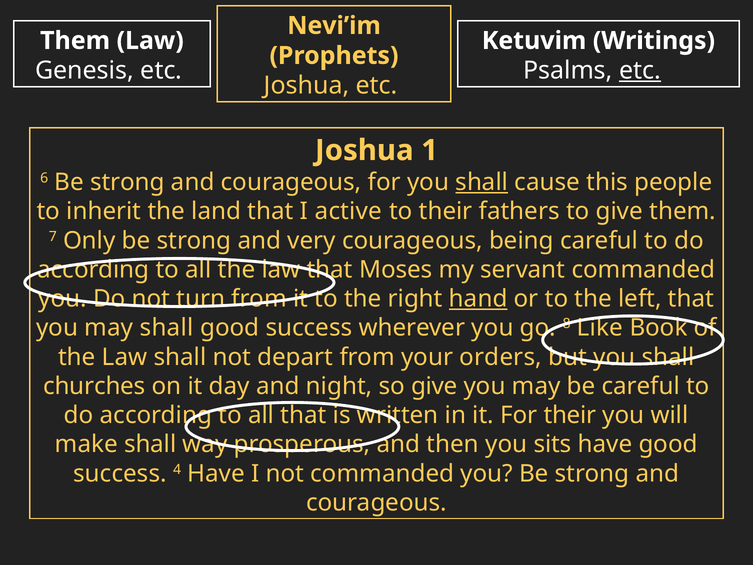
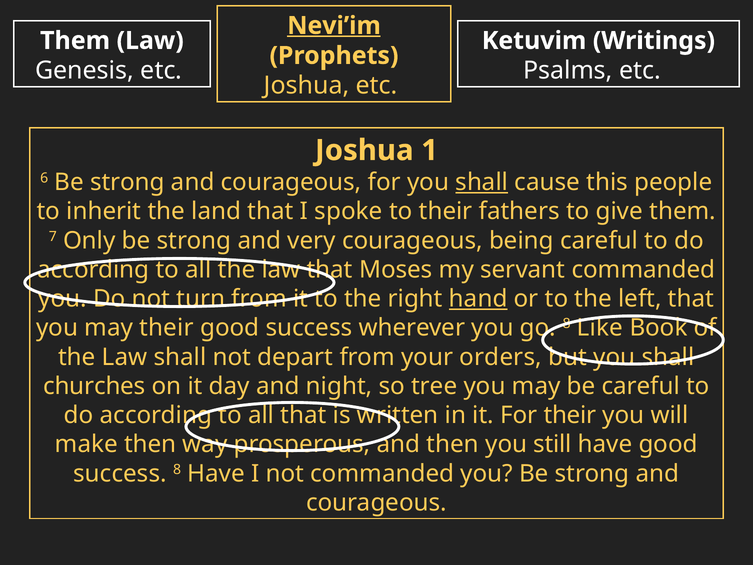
Nevi’im underline: none -> present (334, 26)
etc underline: present -> none (640, 71)
active: active -> spoke (348, 211)
may shall: shall -> their (167, 328)
so give: give -> tree (434, 386)
make shall: shall -> then (150, 444)
sits: sits -> still (553, 444)
success 4: 4 -> 8 (177, 469)
